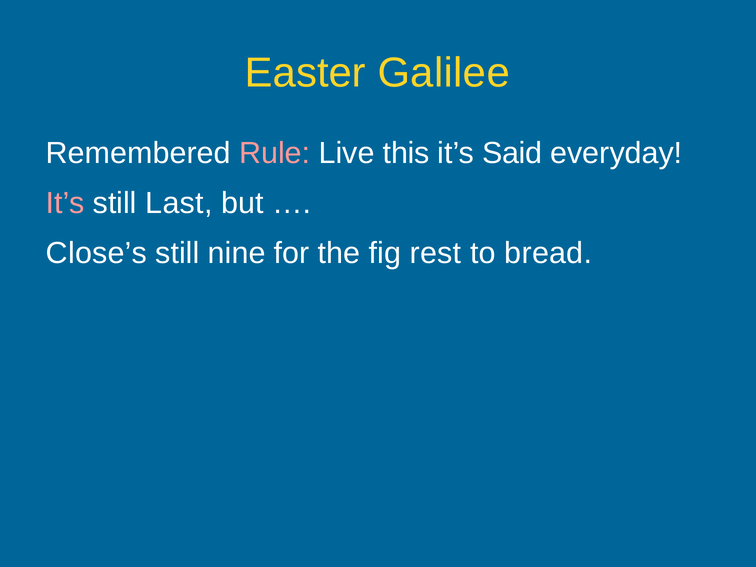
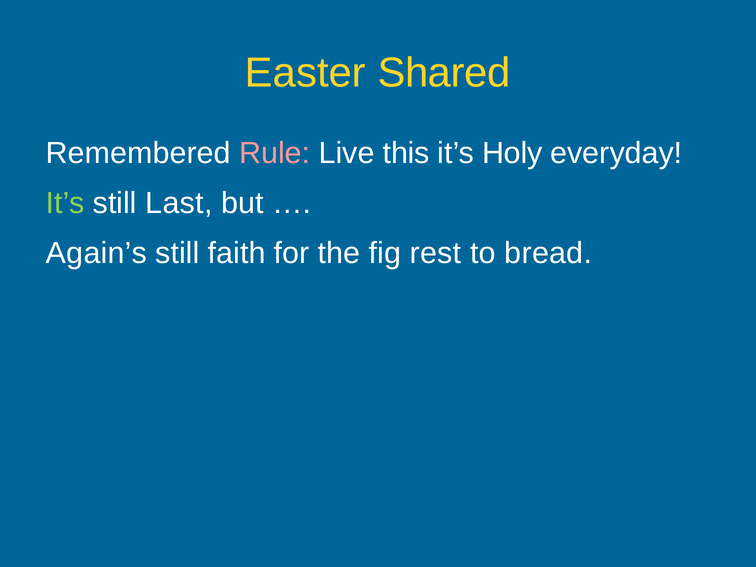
Galilee: Galilee -> Shared (444, 73)
Said: Said -> Holy (512, 153)
It’s colour: pink -> light green (65, 203)
Close’s: Close’s -> Again’s (96, 253)
nine: nine -> faith (237, 253)
